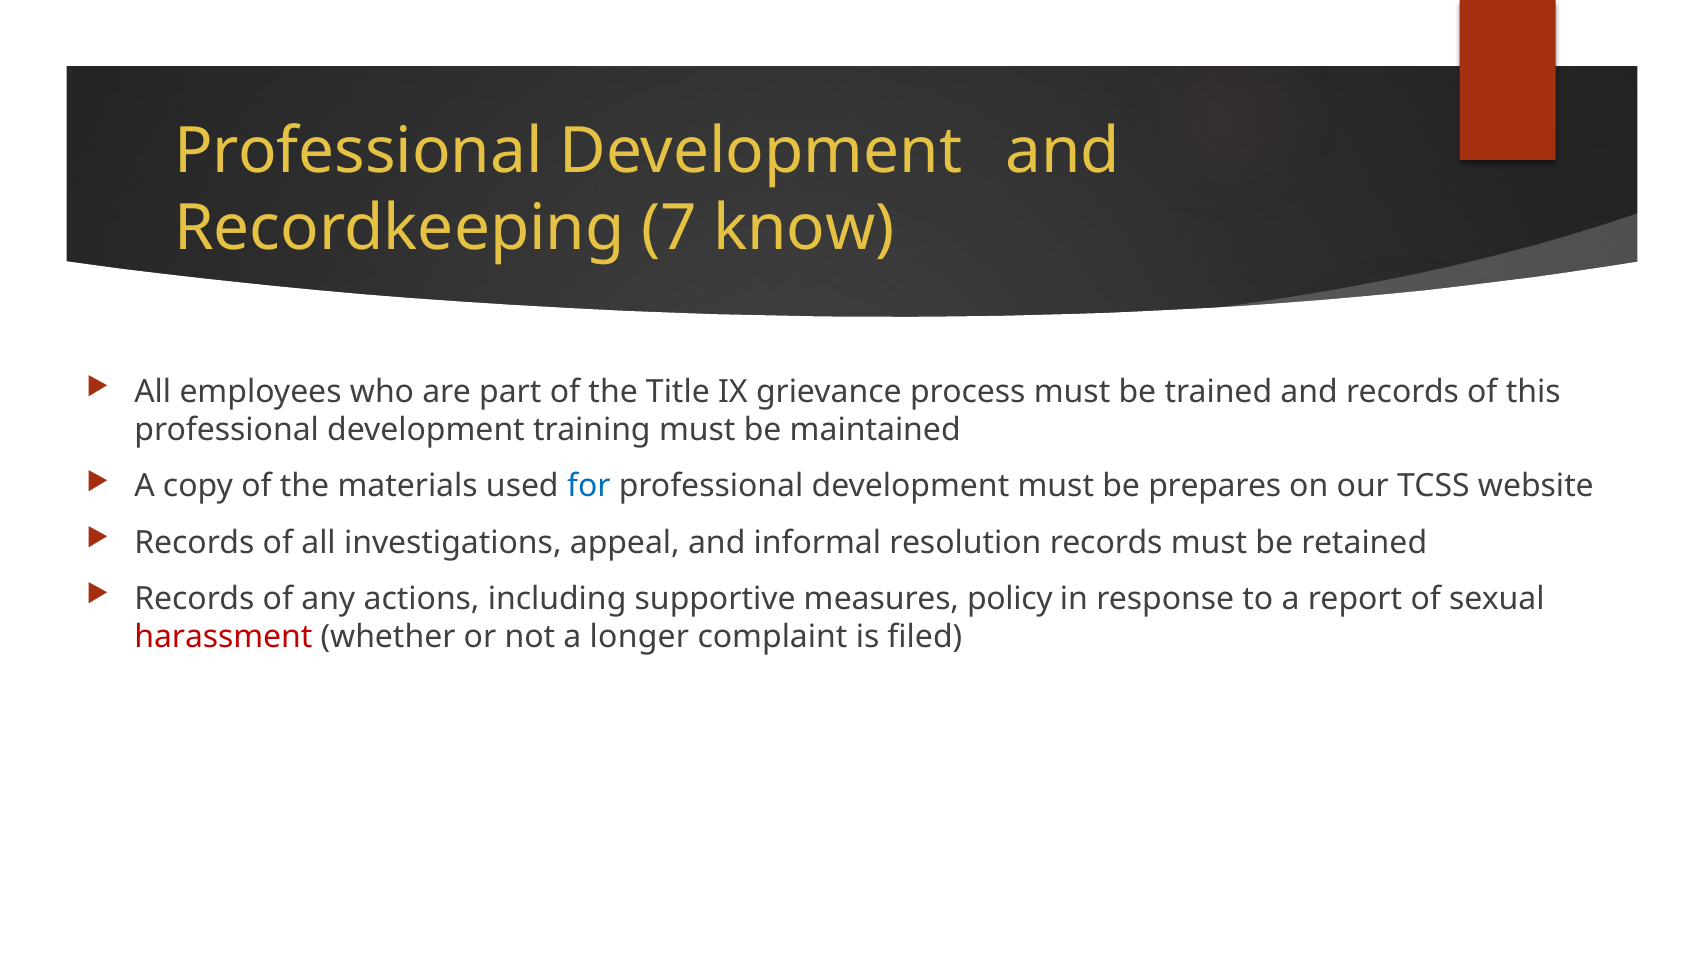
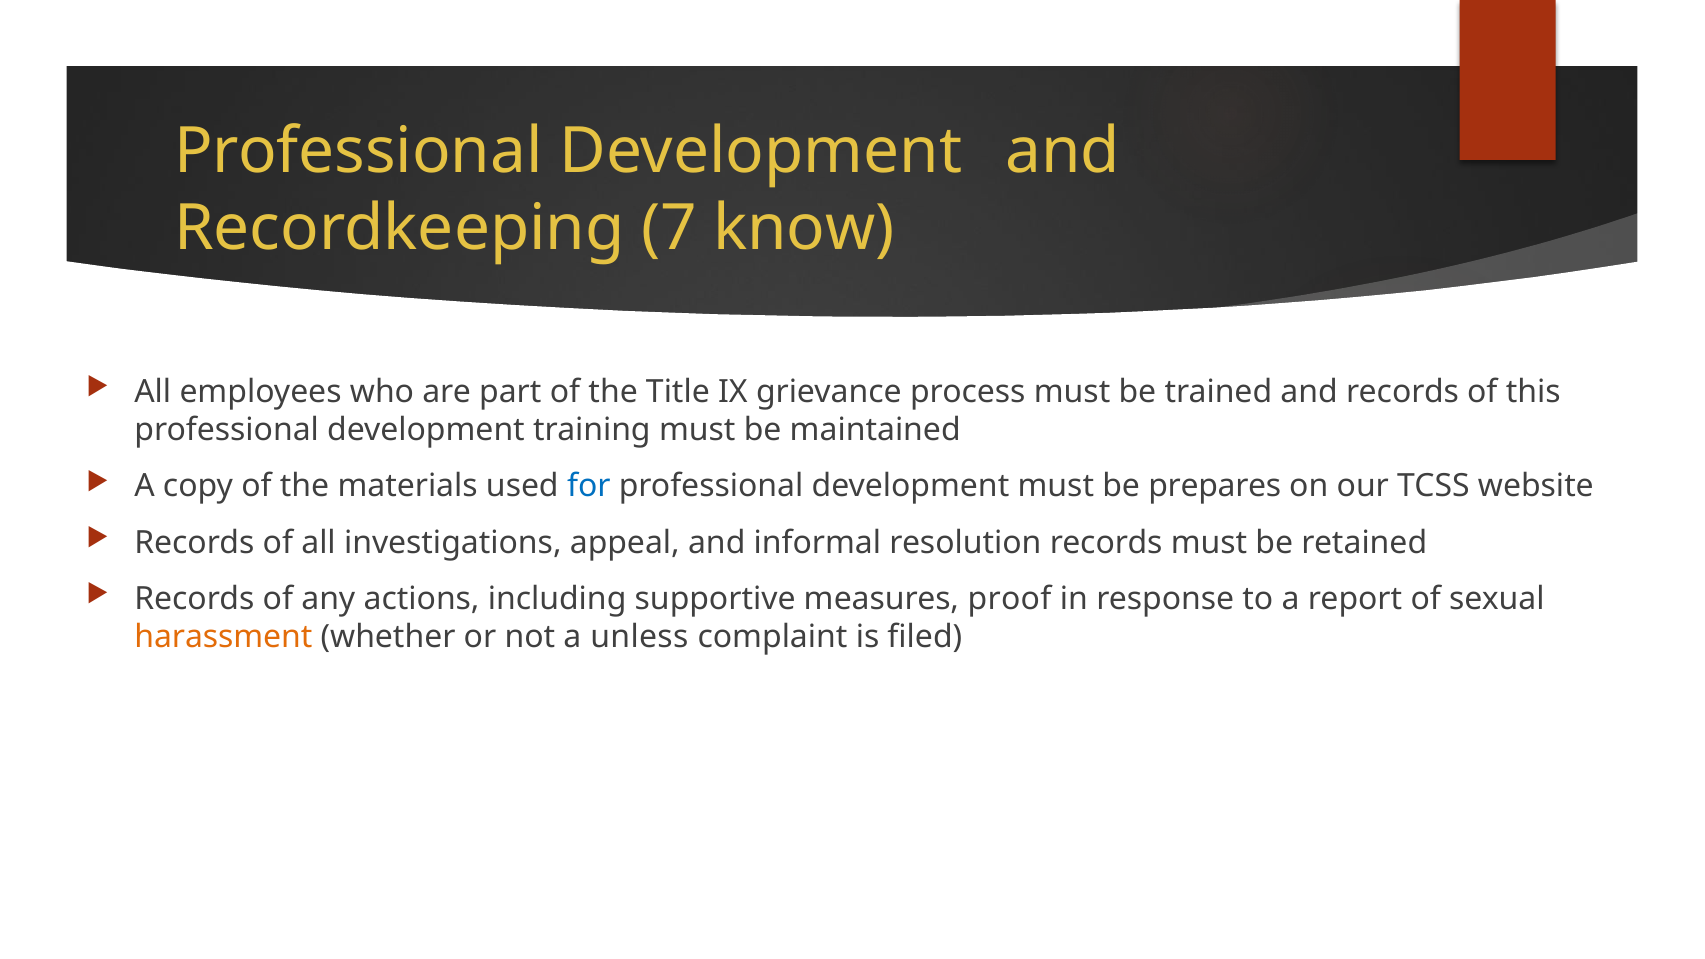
policy: policy -> proof (1009, 599)
harassment colour: red -> orange (223, 637)
longer: longer -> unless (639, 637)
